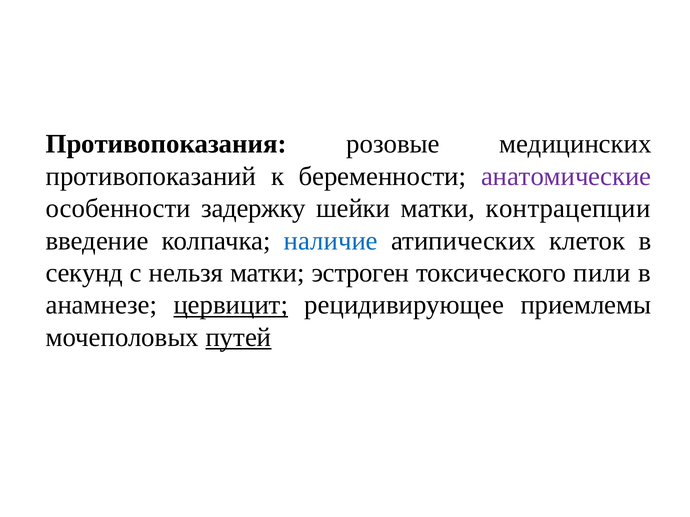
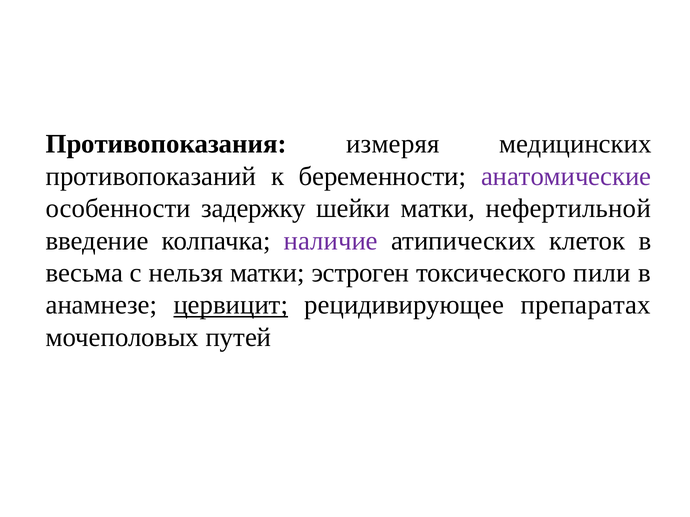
розовые: розовые -> измеряя (393, 144)
контрацепции: контрацепции -> нефертильной (568, 209)
наличие colour: blue -> purple (331, 241)
секунд: секунд -> весьма (84, 273)
приемлемы: приемлемы -> препаратах (586, 305)
путей underline: present -> none (238, 338)
